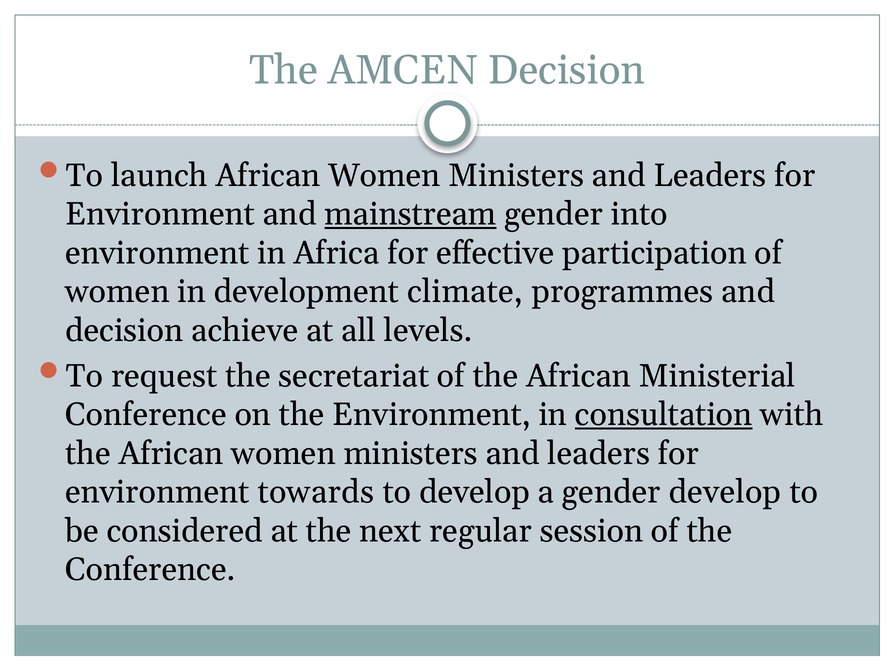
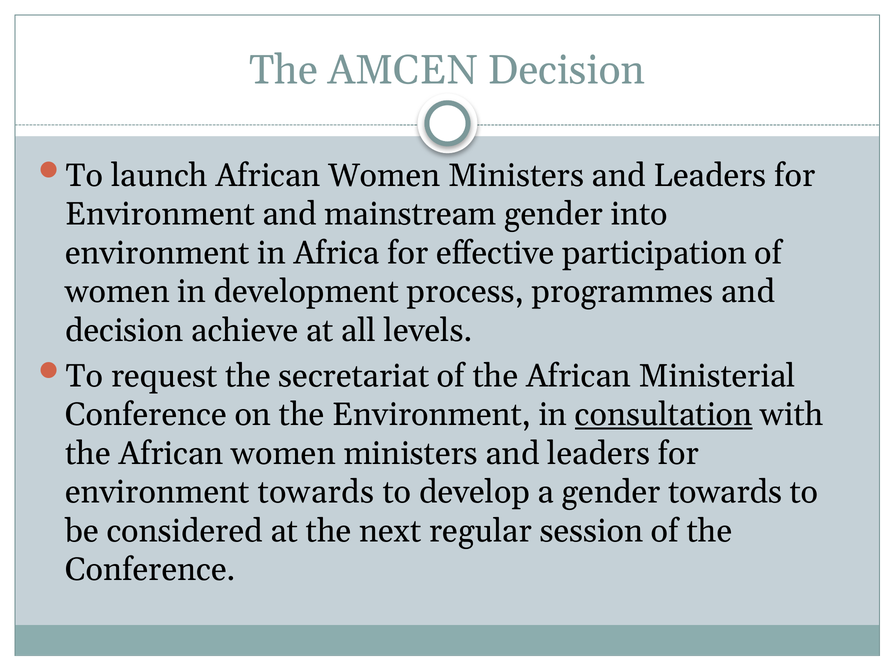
mainstream underline: present -> none (410, 214)
climate: climate -> process (465, 292)
gender develop: develop -> towards (725, 492)
